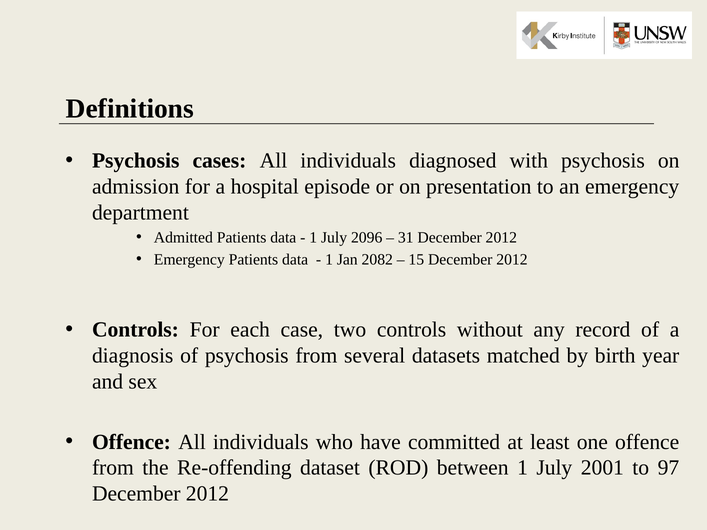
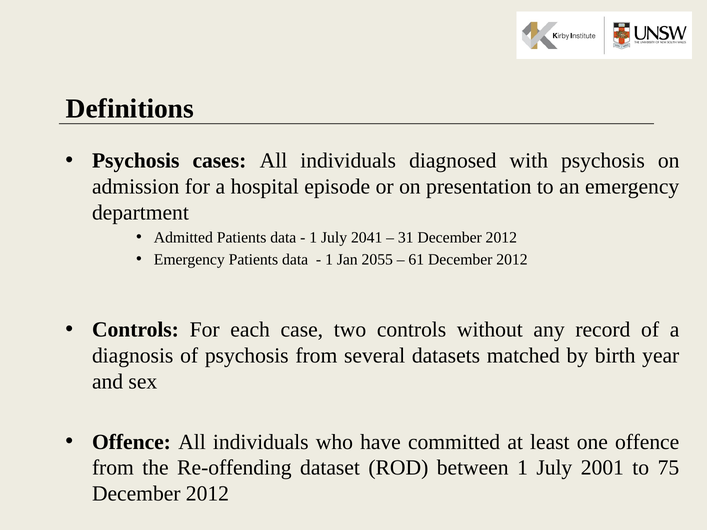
2096: 2096 -> 2041 (367, 238)
2082: 2082 -> 2055 (377, 260)
15: 15 -> 61 (416, 260)
97: 97 -> 75 (668, 468)
